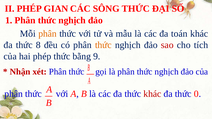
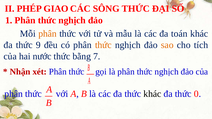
GIAN: GIAN -> GIAO (56, 9)
8: 8 -> 9 (38, 45)
sao colour: red -> orange (167, 45)
hai phép: phép -> nước (42, 56)
9: 9 -> 7 (97, 56)
khác colour: red -> black (152, 94)
